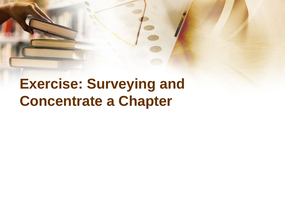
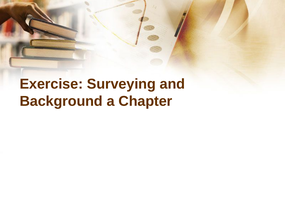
Concentrate: Concentrate -> Background (61, 101)
